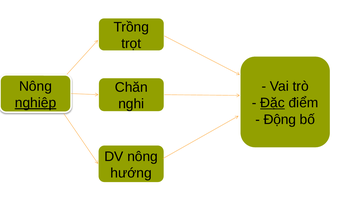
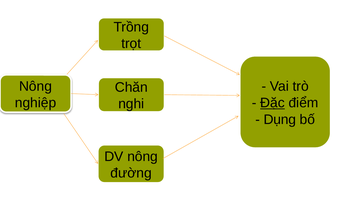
nghiệp underline: present -> none (36, 103)
Động: Động -> Dụng (280, 119)
hướng: hướng -> đường (131, 173)
